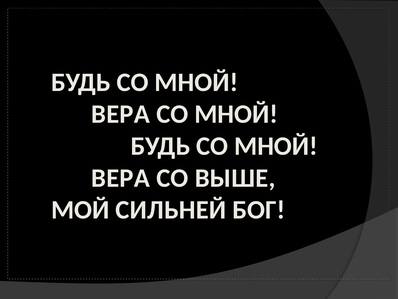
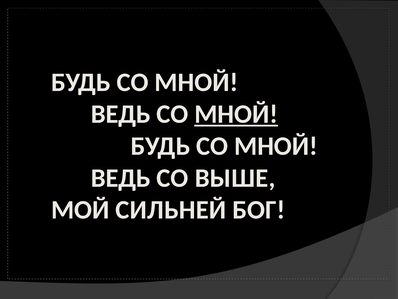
ВЕРА: ВЕРА -> ВЕДЬ (121, 114)
МНОЙ underline: none -> present (236, 114)
ВЕРА: ВЕРА -> ВЕДЬ (121, 178)
